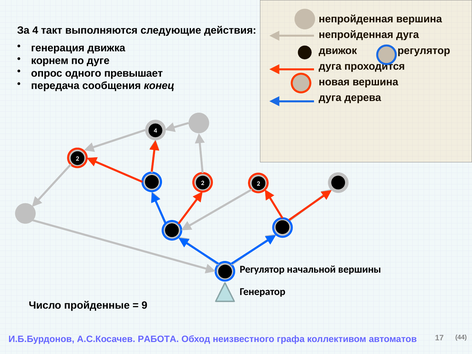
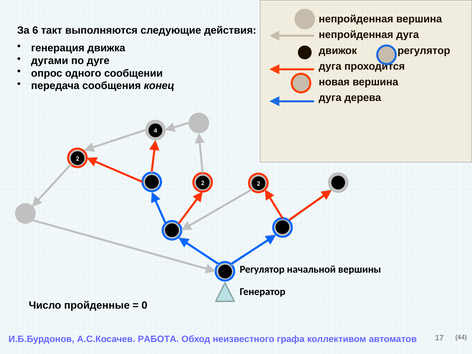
За 4: 4 -> 6 (35, 30)
корнем: корнем -> дугами (50, 61)
превышает: превышает -> сообщении (133, 73)
9: 9 -> 0 (144, 305)
